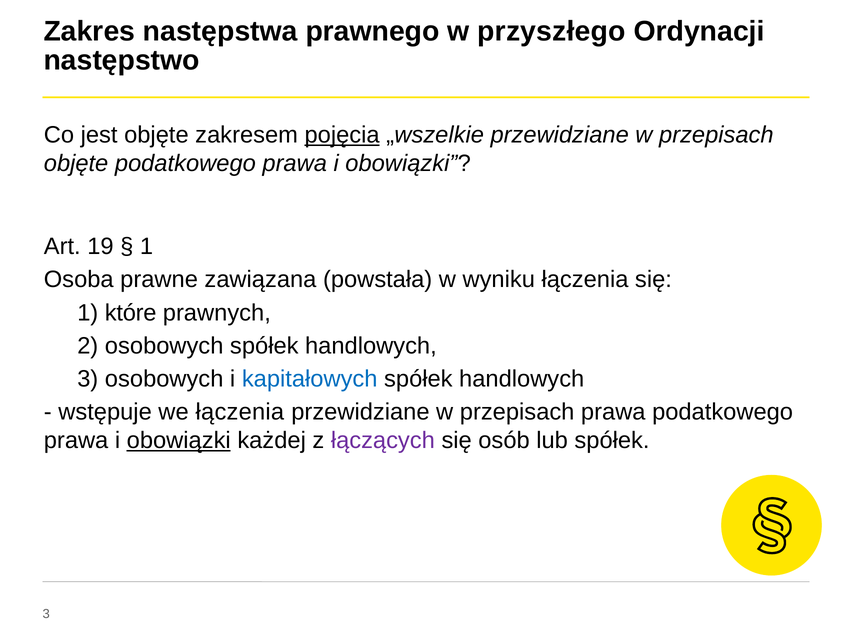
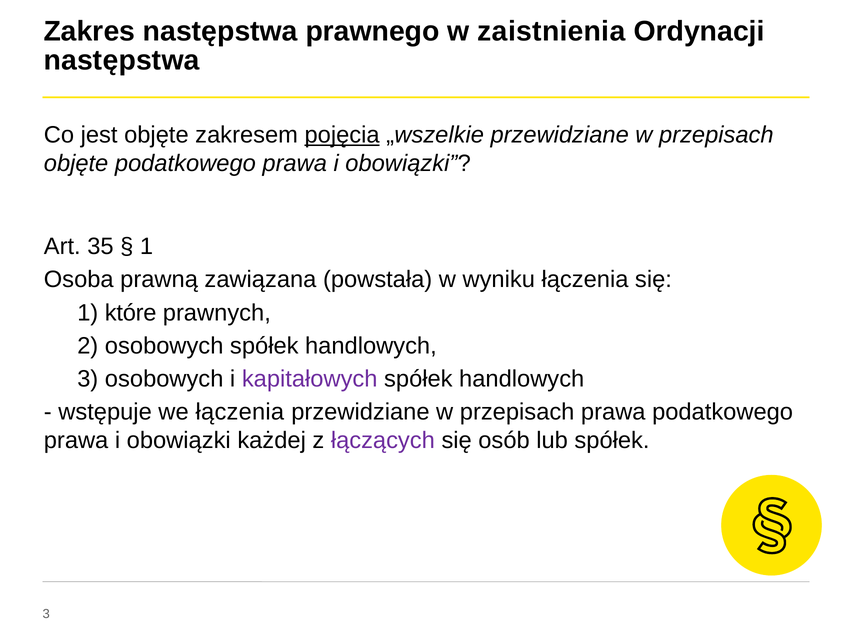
przyszłego: przyszłego -> zaistnienia (551, 31)
następstwo: następstwo -> następstwa (122, 60)
19: 19 -> 35 (100, 246)
prawne: prawne -> prawną (159, 280)
kapitałowych colour: blue -> purple (310, 379)
obowiązki underline: present -> none (179, 441)
